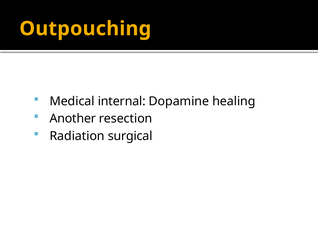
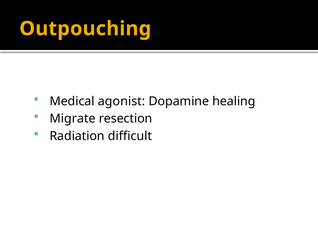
internal: internal -> agonist (122, 101)
Another: Another -> Migrate (73, 118)
surgical: surgical -> difficult (130, 136)
